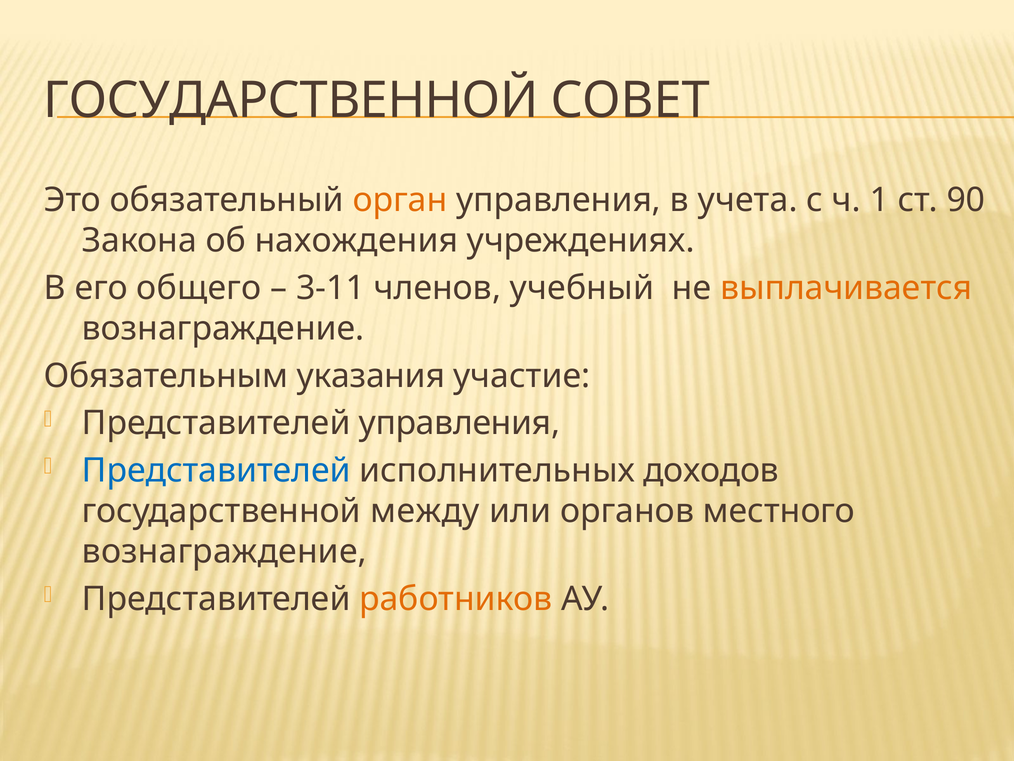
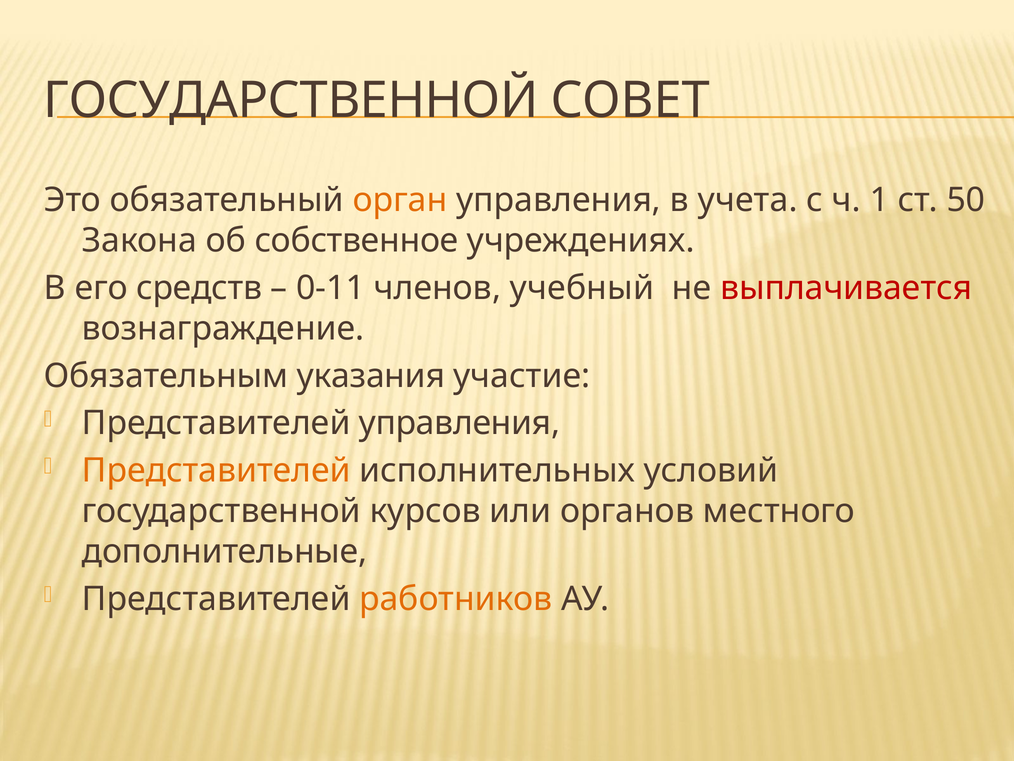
90: 90 -> 50 (966, 200)
нахождения: нахождения -> собственное (357, 241)
общего: общего -> средств (199, 288)
3-11: 3-11 -> 0-11 (331, 288)
выплачивается colour: orange -> red (846, 288)
Представителей colour: blue -> orange (216, 470)
доходов: доходов -> условий (711, 470)
между: между -> курсов (425, 511)
вознаграждение: вознаграждение -> дополнительные (225, 551)
